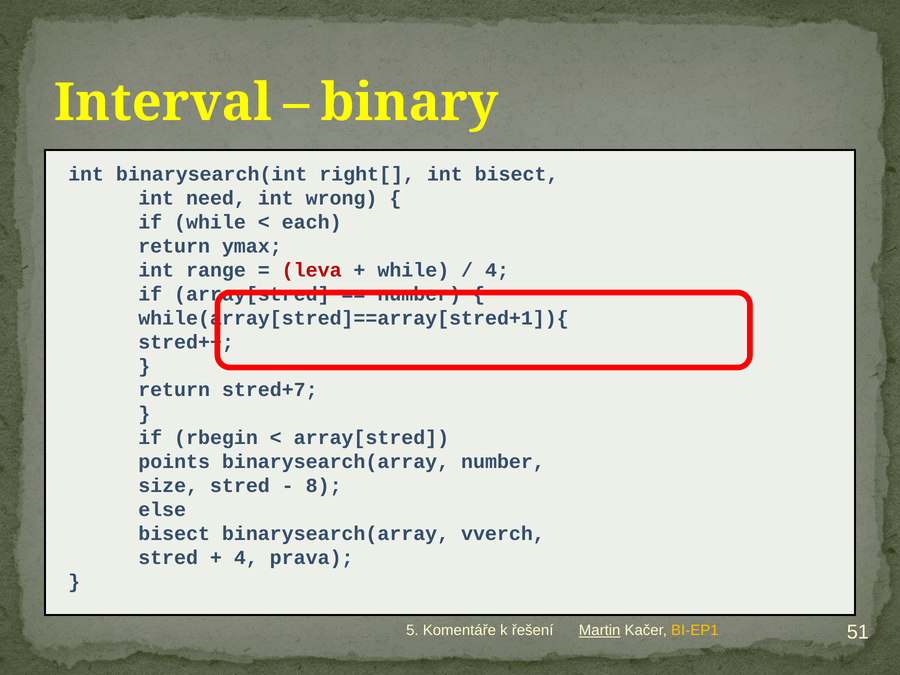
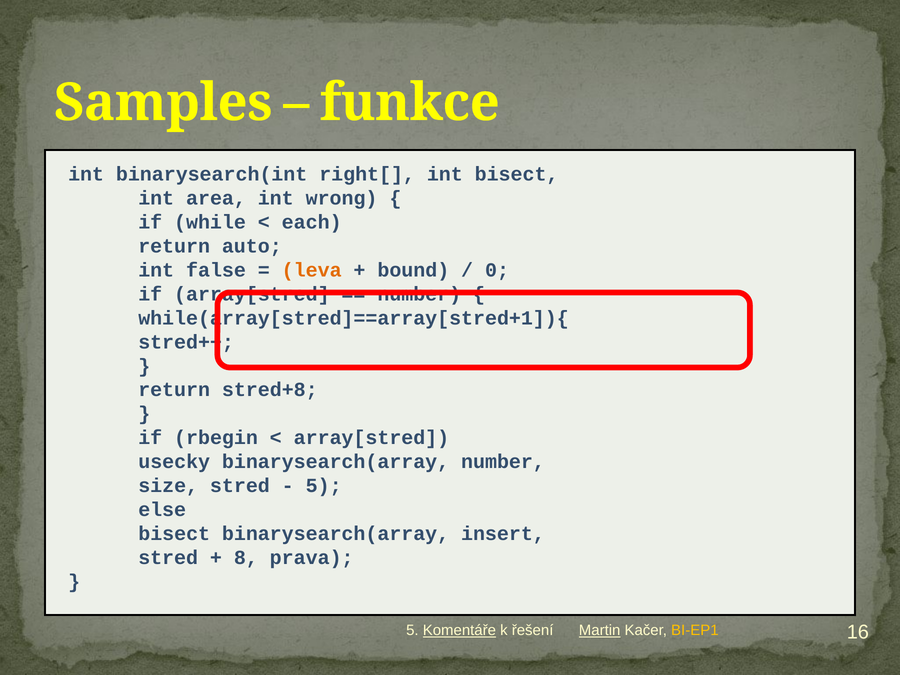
Interval: Interval -> Samples (163, 103)
binary: binary -> funkce (410, 103)
need: need -> area (216, 198)
ymax: ymax -> auto (252, 246)
range: range -> false (216, 270)
leva colour: red -> orange (312, 270)
while: while -> bound (413, 270)
4: 4 -> 0 (497, 270)
stred+7: stred+7 -> stred+8 (270, 390)
points: points -> usecky (174, 462)
8: 8 -> 5 (324, 486)
vverch: vverch -> insert (503, 534)
4: 4 -> 8 (246, 558)
Komentáře underline: none -> present (459, 631)
51: 51 -> 16 (858, 632)
